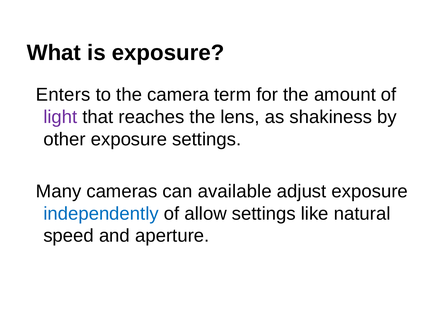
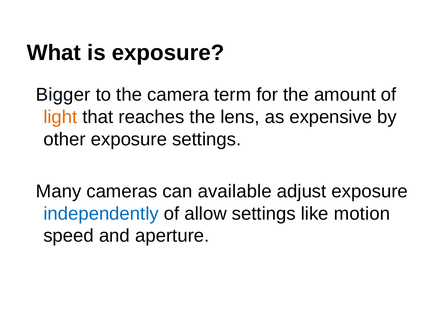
Enters: Enters -> Bigger (63, 95)
light colour: purple -> orange (60, 117)
shakiness: shakiness -> expensive (331, 117)
natural: natural -> motion (362, 213)
